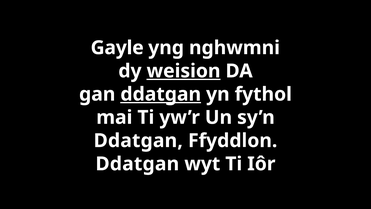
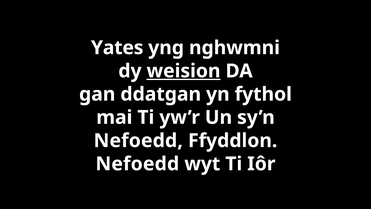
Gayle: Gayle -> Yates (117, 48)
ddatgan underline: present -> none (161, 94)
Ddatgan: Ddatgan -> Nefoedd (138, 140)
Ddatgan: Ddatgan -> Nefoedd (137, 164)
